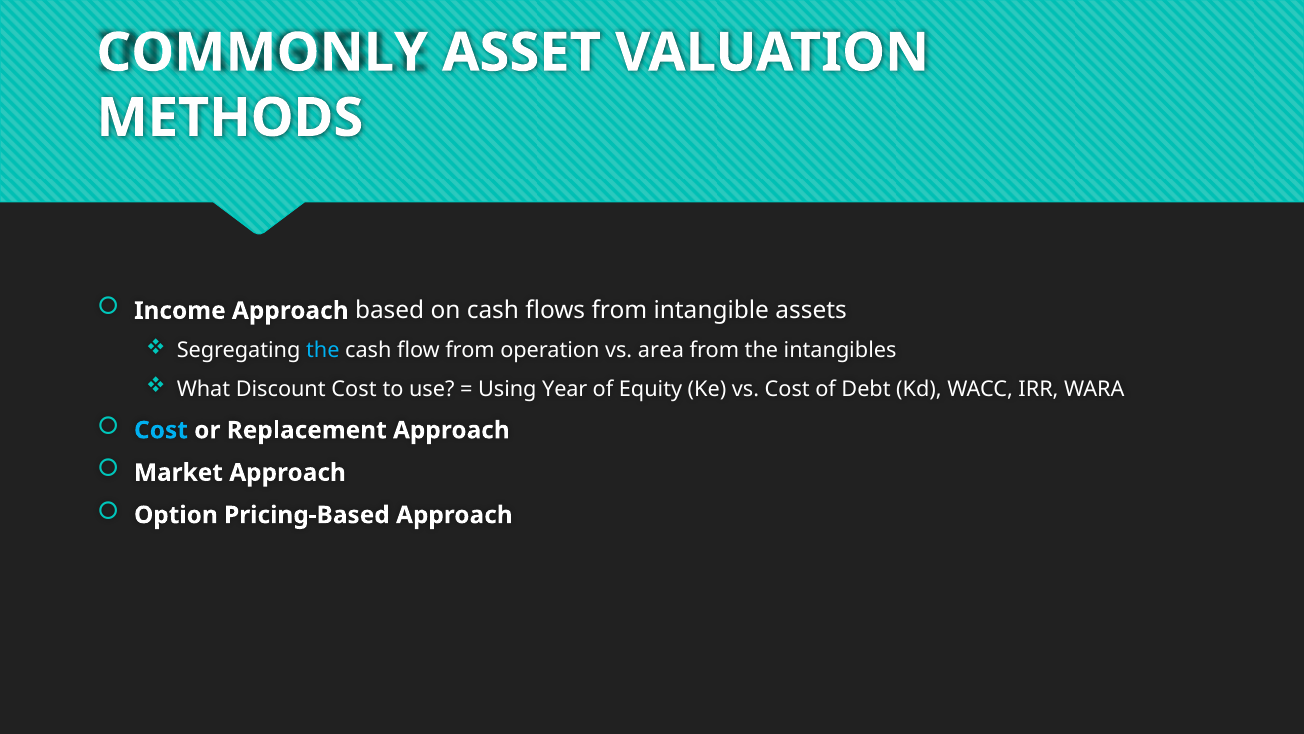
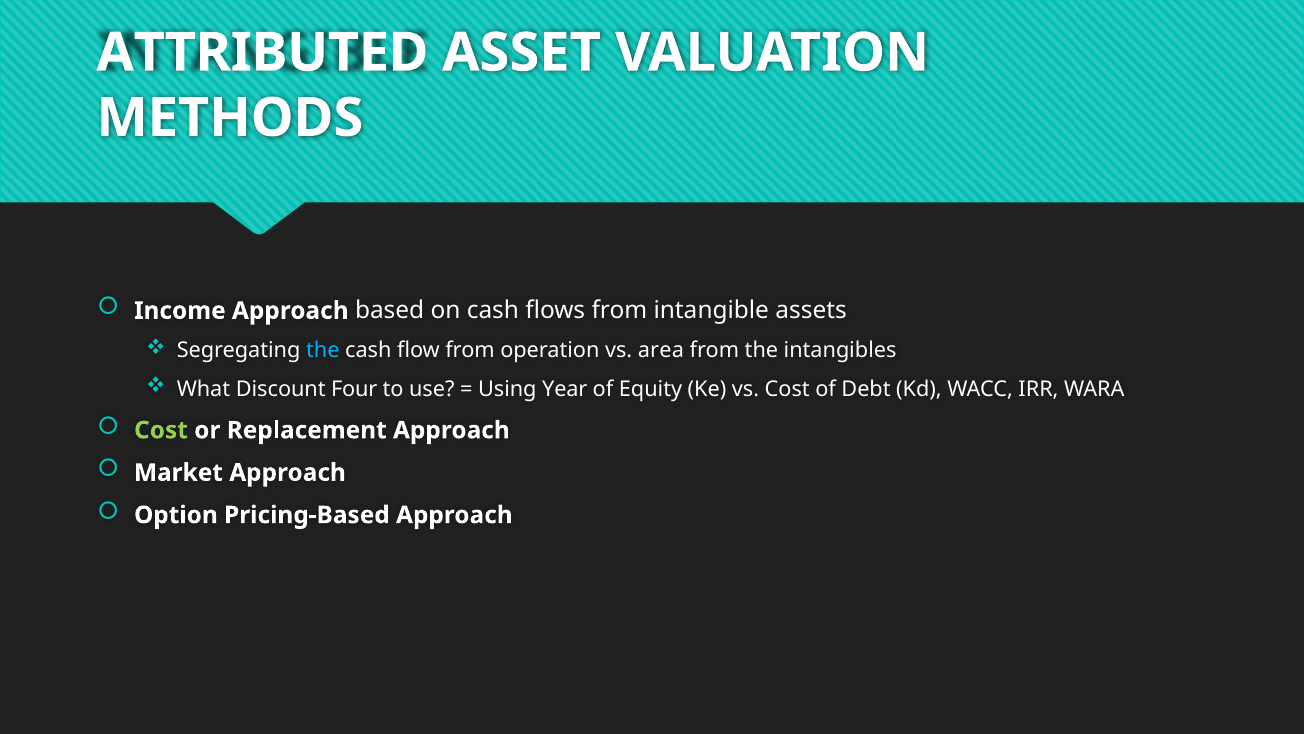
COMMONLY: COMMONLY -> ATTRIBUTED (262, 53)
Discount Cost: Cost -> Four (354, 389)
Cost colour: light blue -> light green (161, 430)
